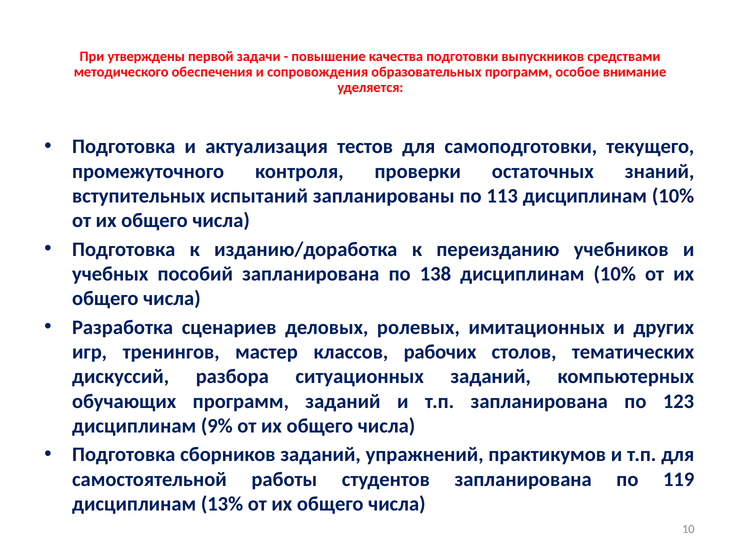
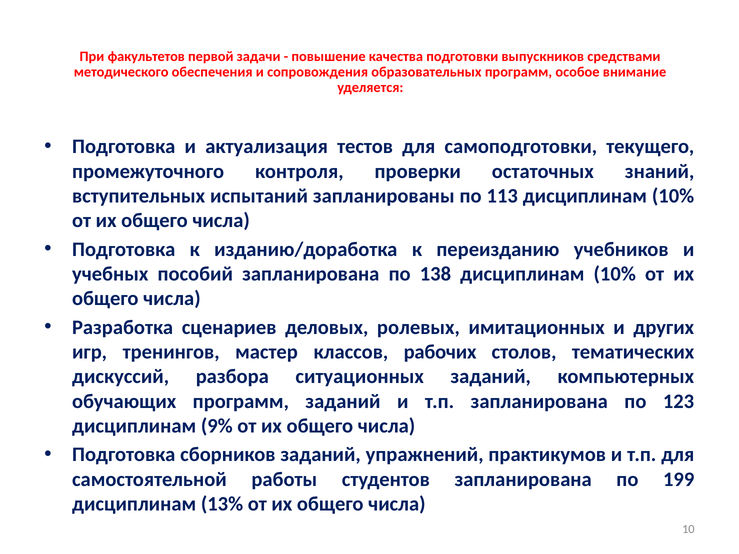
утверждены: утверждены -> факультетов (146, 57)
119: 119 -> 199 (679, 479)
